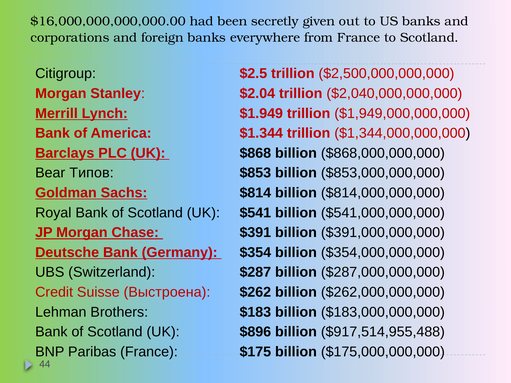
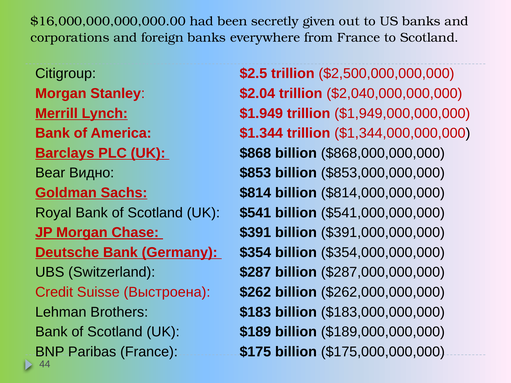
Типов: Типов -> Видно (92, 173)
$896: $896 -> $189 (255, 332)
$917,514,955,488: $917,514,955,488 -> $189,000,000,000 (383, 332)
